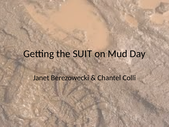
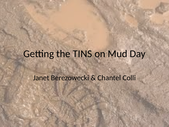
SUIT: SUIT -> TINS (82, 54)
